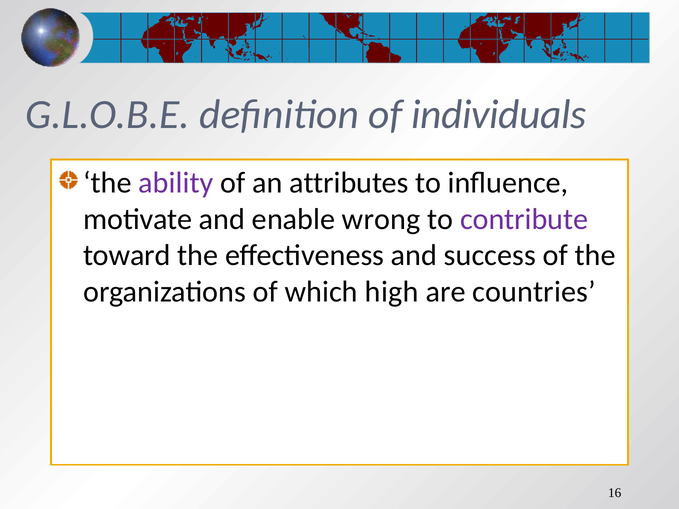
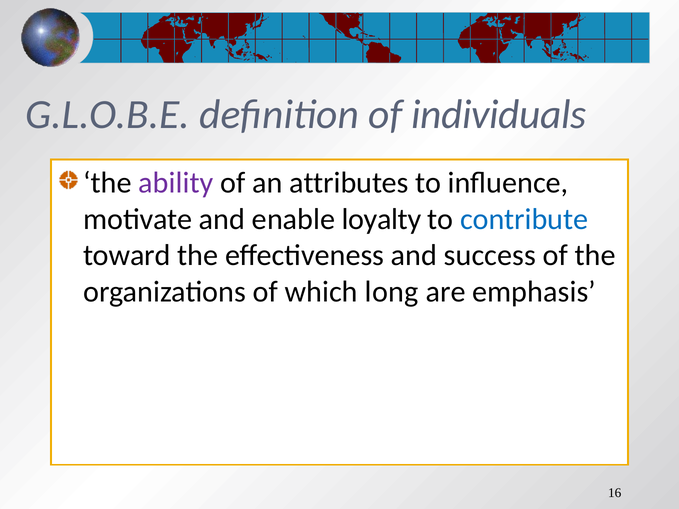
wrong: wrong -> loyalty (381, 219)
contribute colour: purple -> blue (524, 219)
high: high -> long (392, 292)
countries: countries -> emphasis (534, 292)
